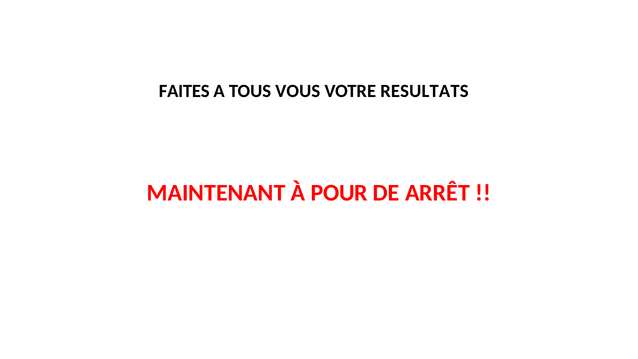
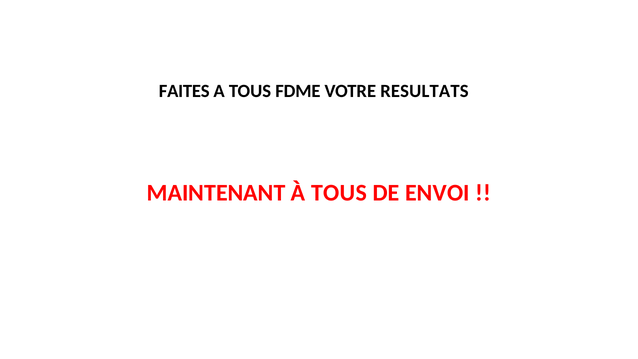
VOUS: VOUS -> FDME (298, 91)
À POUR: POUR -> TOUS (339, 193)
ARRÊT: ARRÊT -> ENVOI (437, 193)
